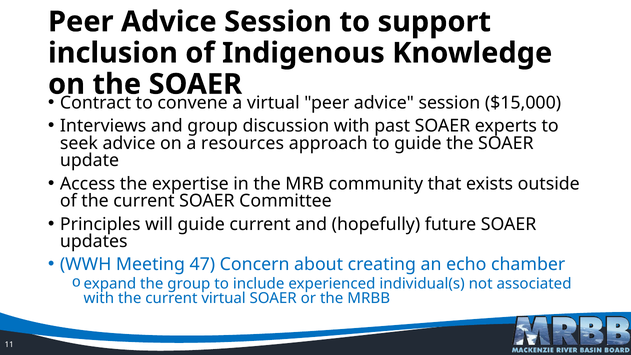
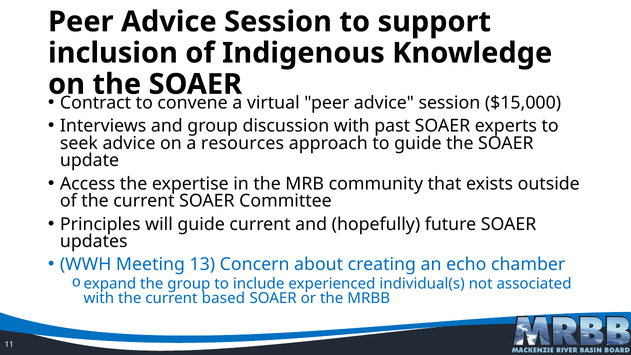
47: 47 -> 13 (202, 265)
current virtual: virtual -> based (223, 298)
